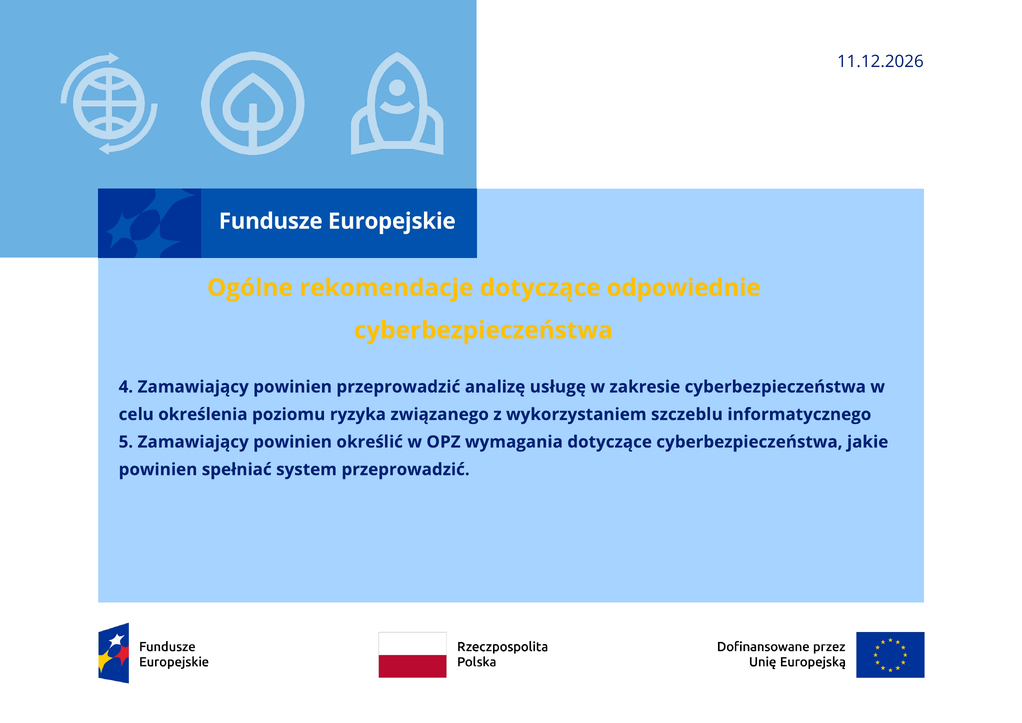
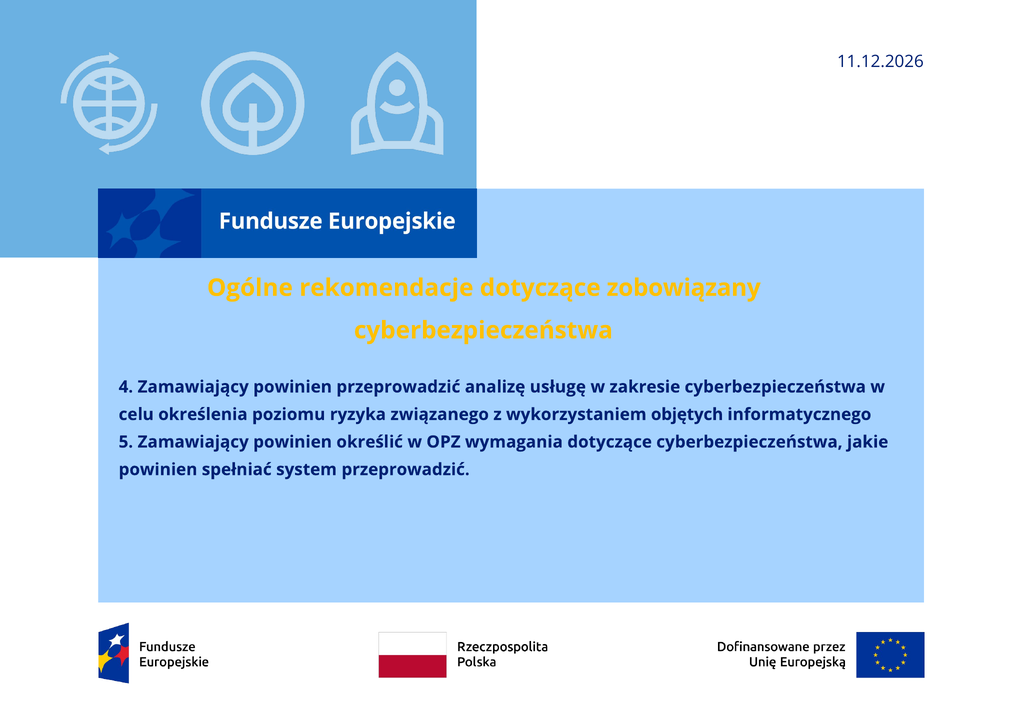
odpowiednie: odpowiednie -> zobowiązany (684, 288)
szczeblu: szczeblu -> objętych (687, 414)
